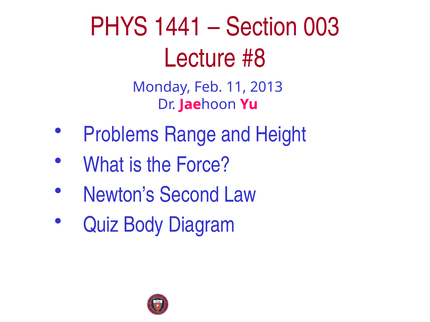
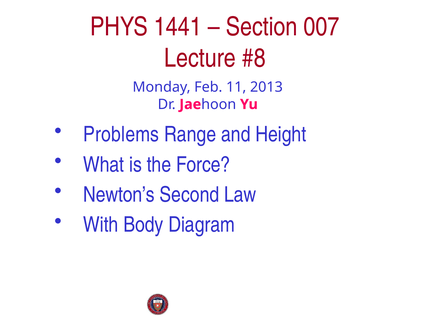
003: 003 -> 007 (321, 27)
Quiz: Quiz -> With (101, 225)
